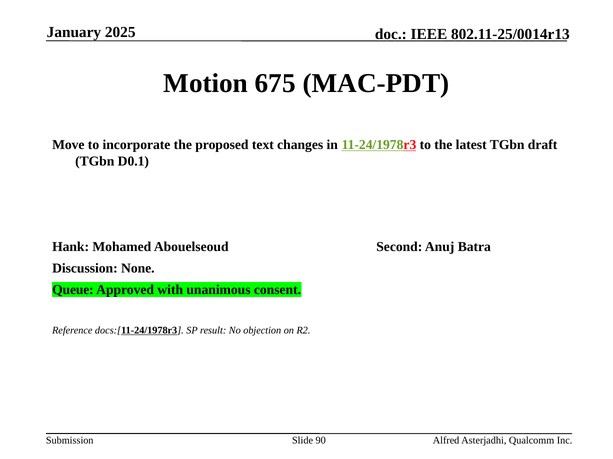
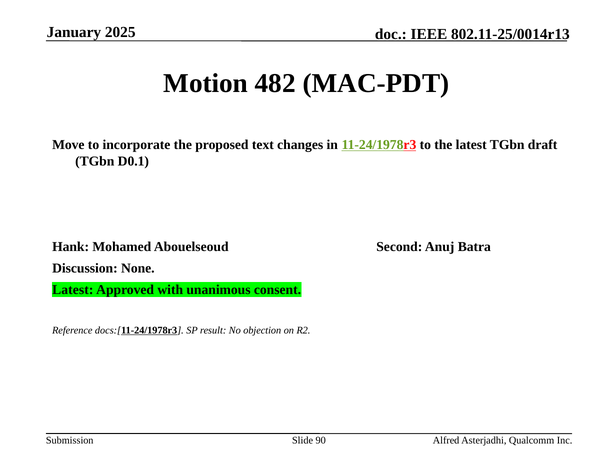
675: 675 -> 482 (275, 84)
Queue: Queue -> Latest (73, 290)
